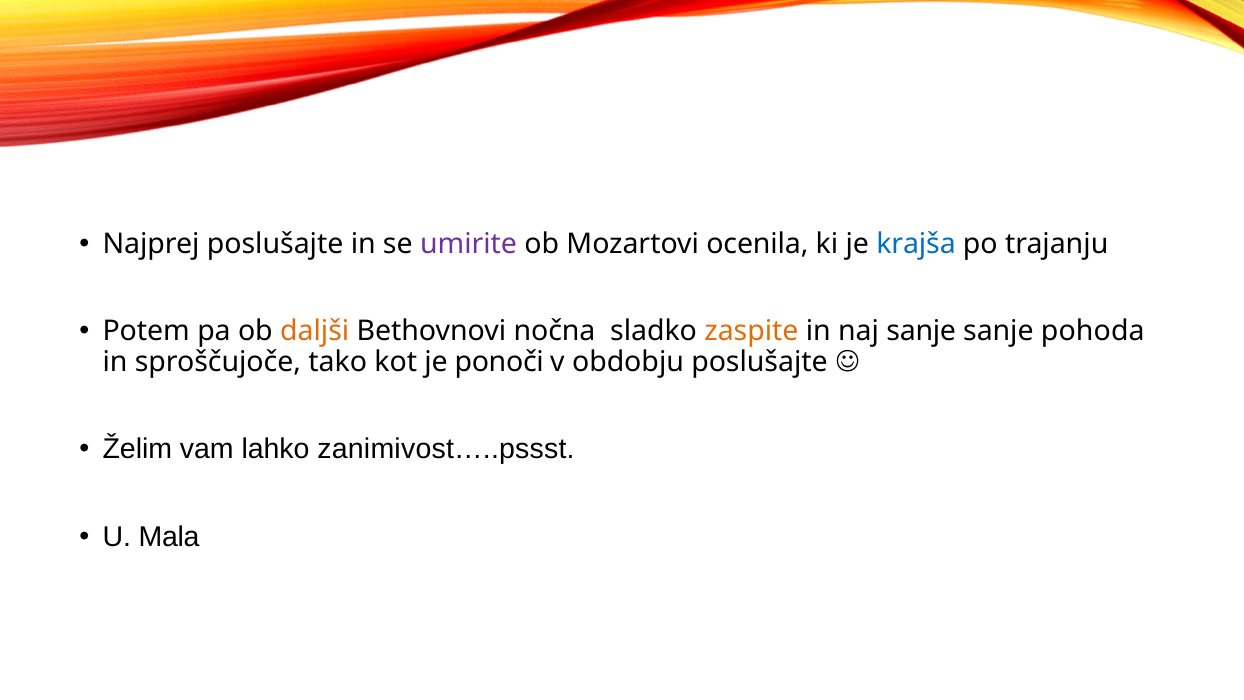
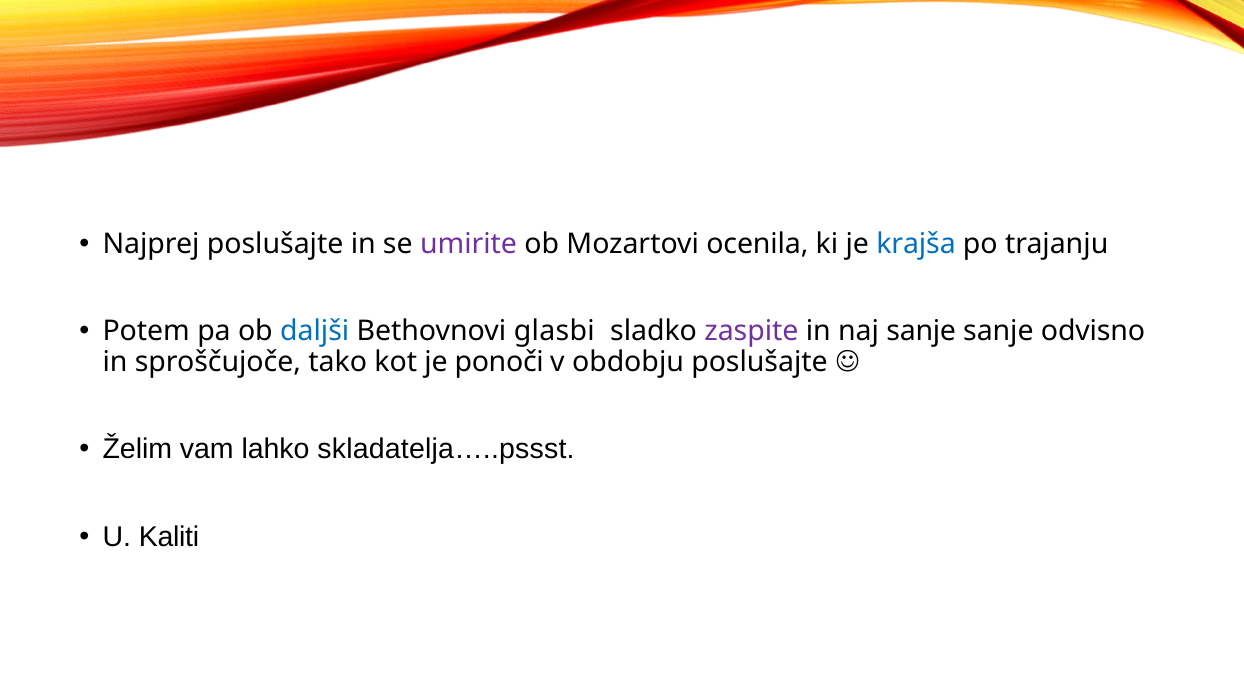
daljši colour: orange -> blue (315, 331)
nočna: nočna -> glasbi (554, 331)
zaspite colour: orange -> purple (751, 331)
pohoda: pohoda -> odvisno (1093, 331)
zanimivost…..pssst: zanimivost…..pssst -> skladatelja…..pssst (446, 449)
Mala: Mala -> Kaliti (169, 537)
